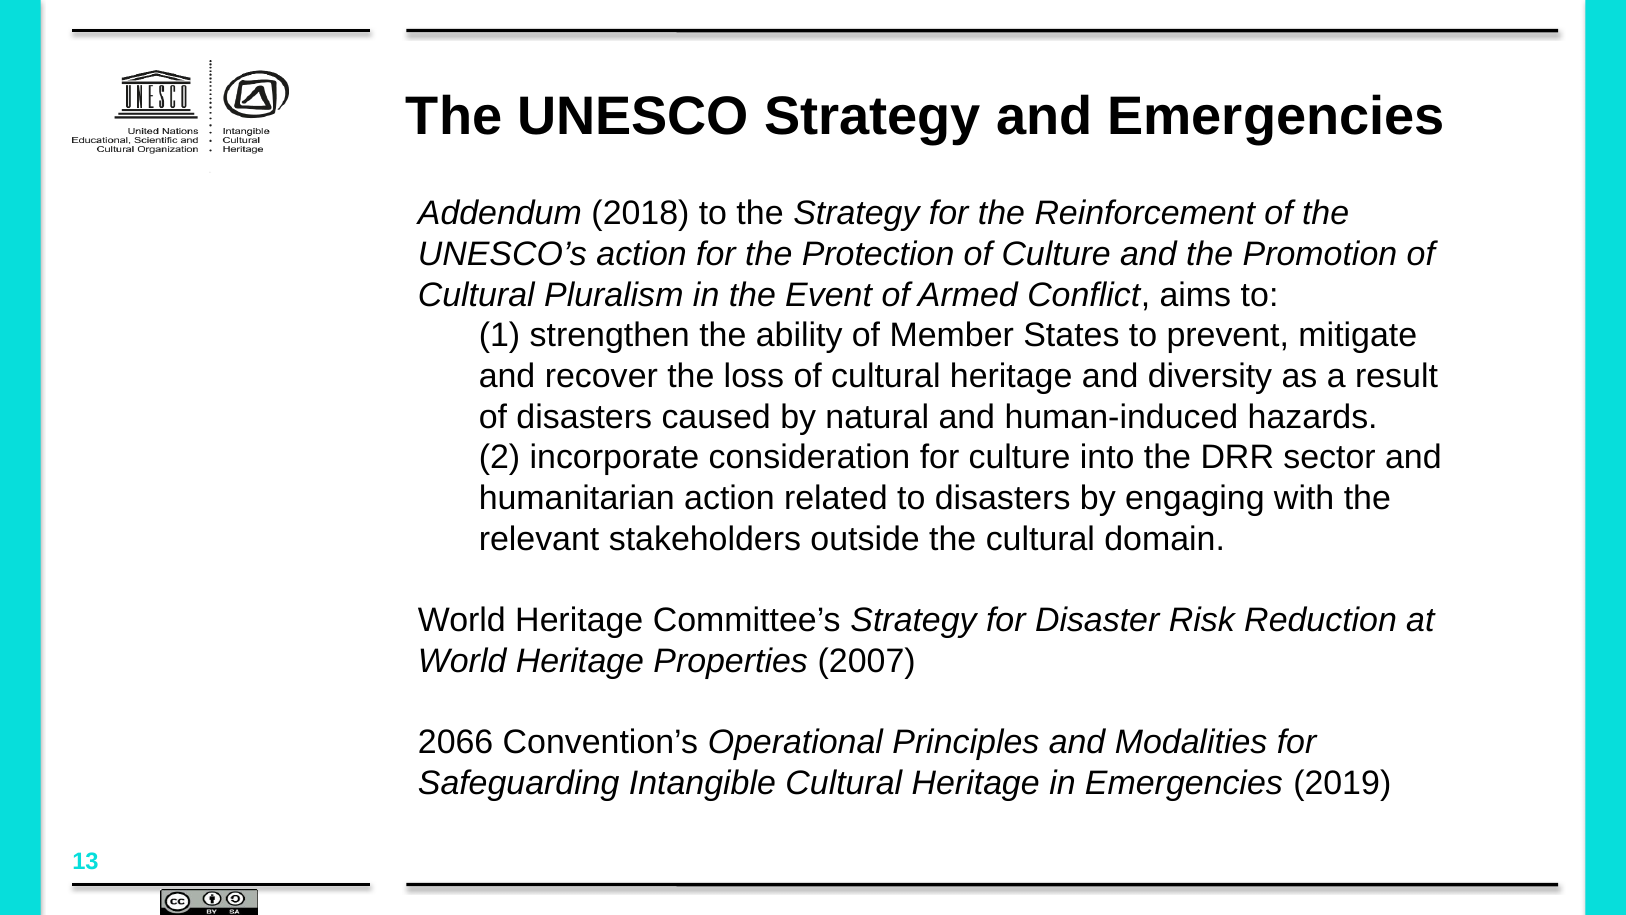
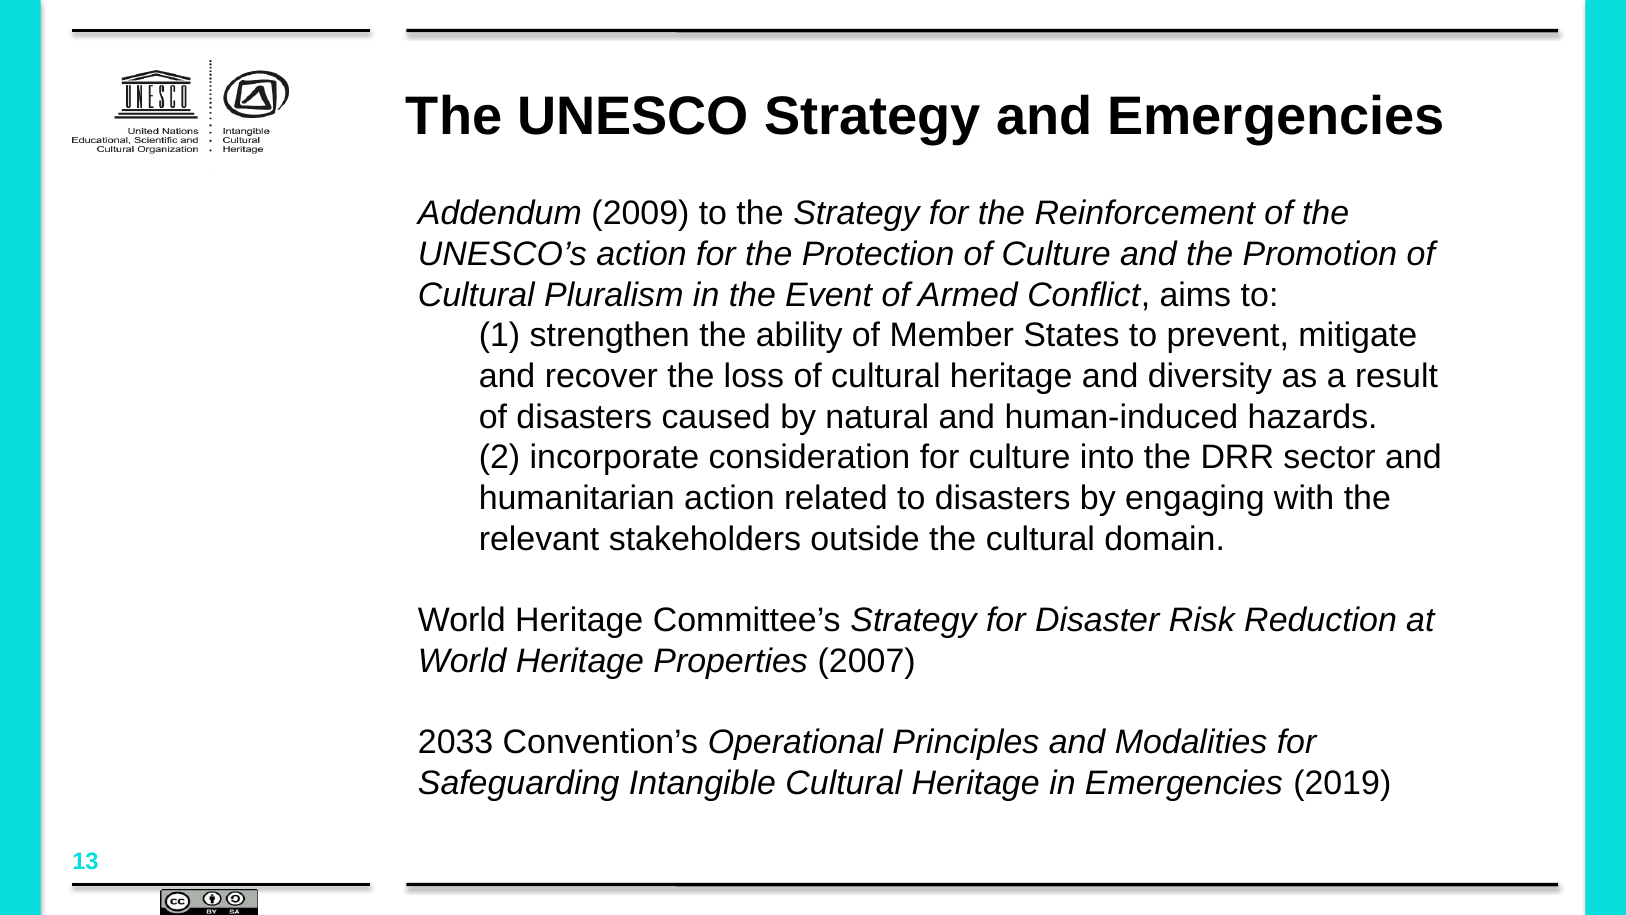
2018: 2018 -> 2009 (640, 213)
2066: 2066 -> 2033 (456, 742)
